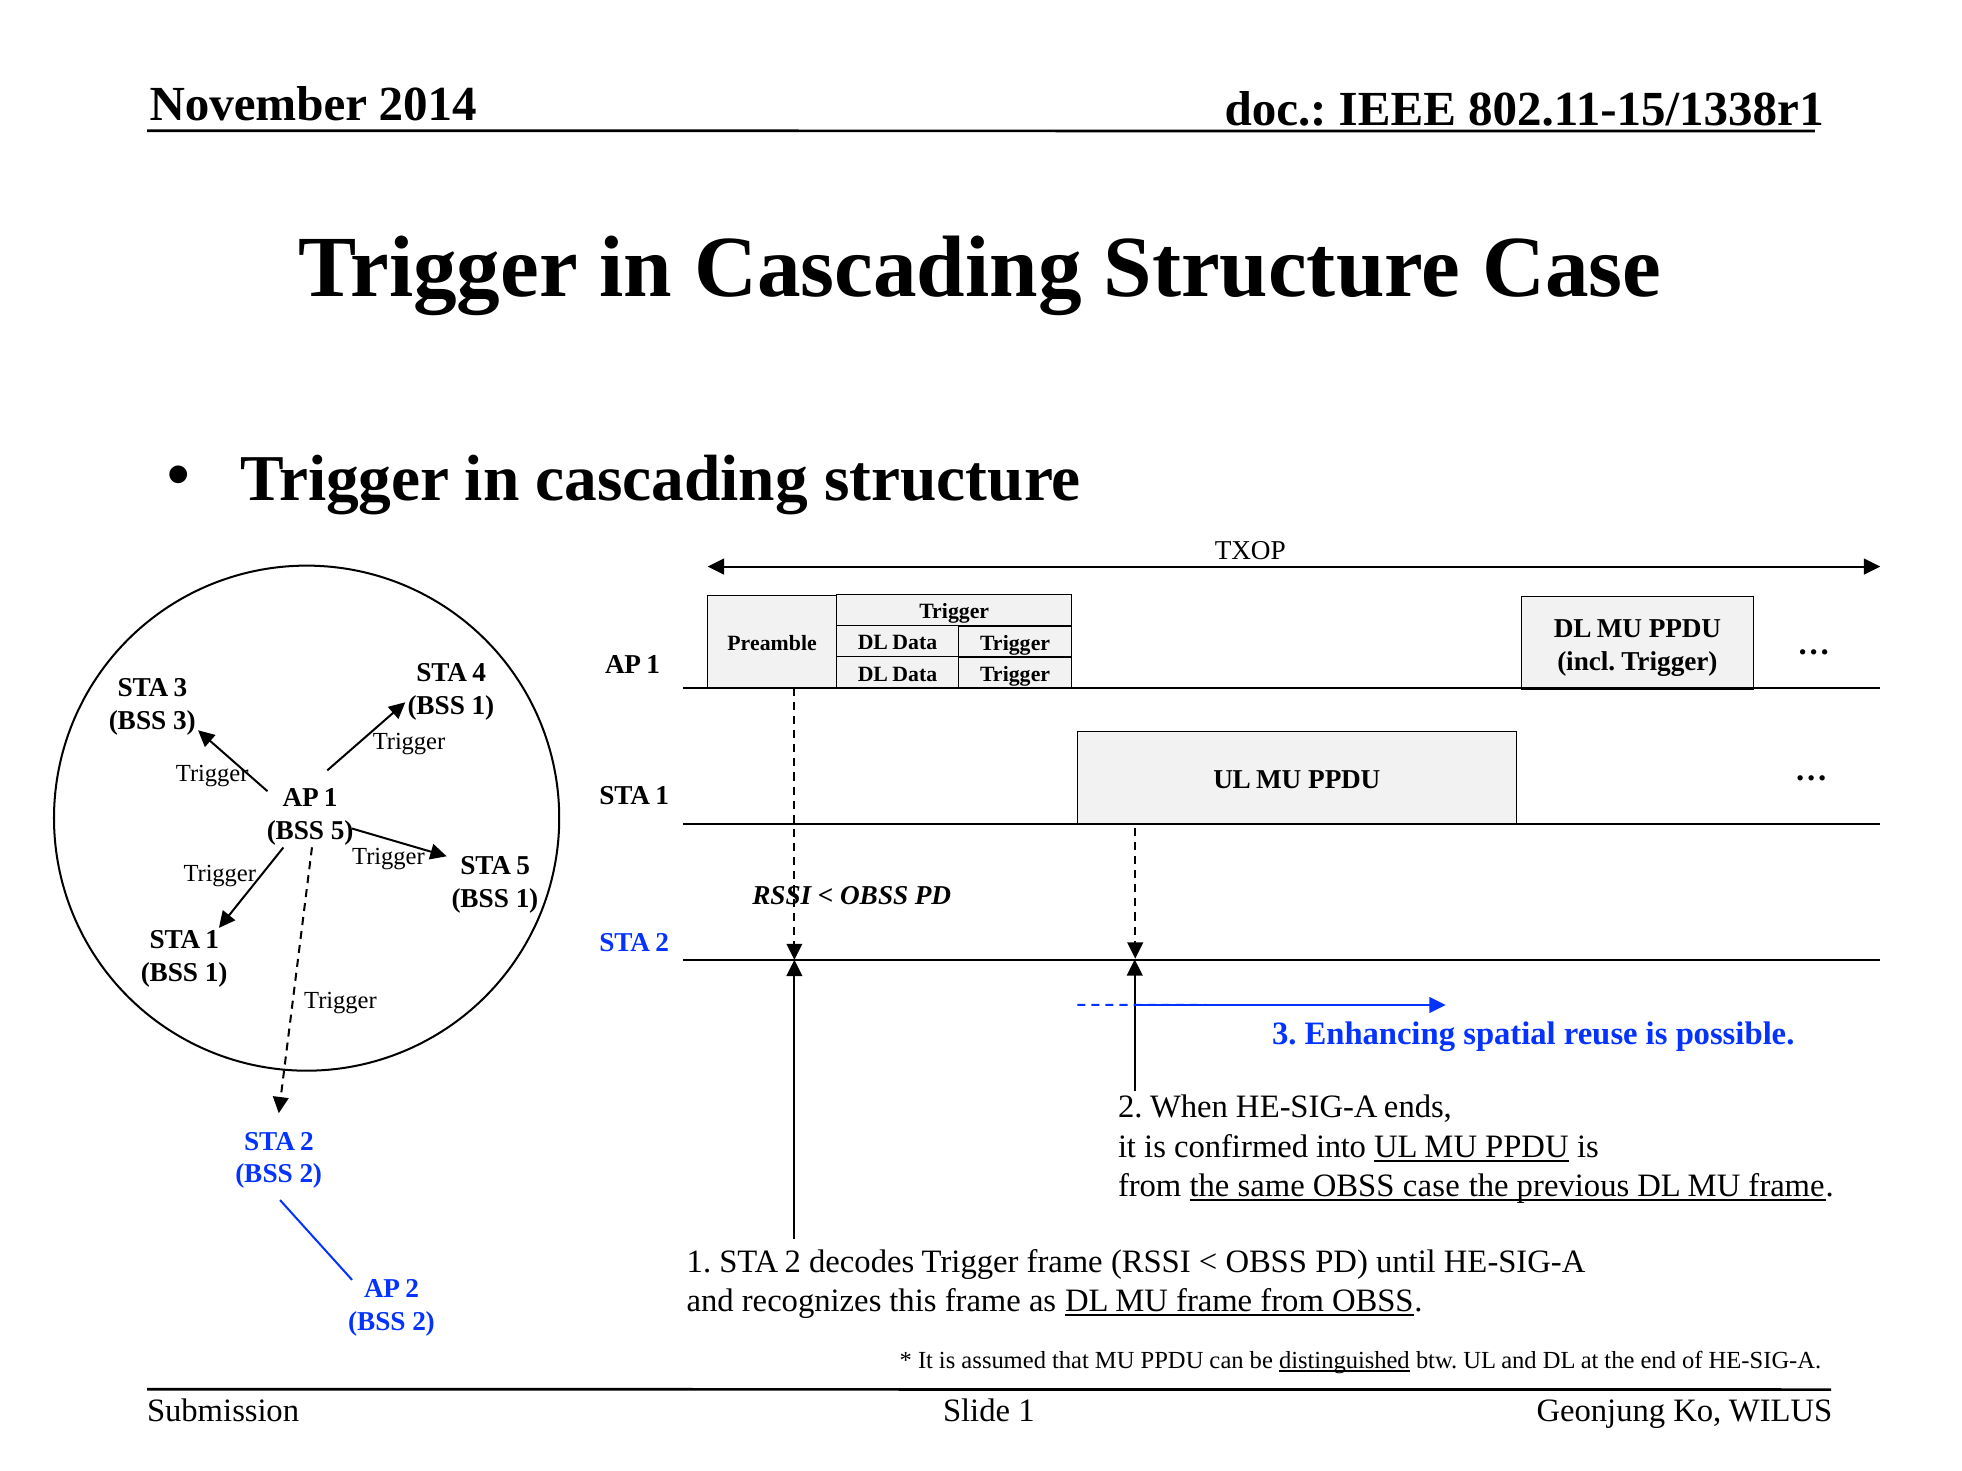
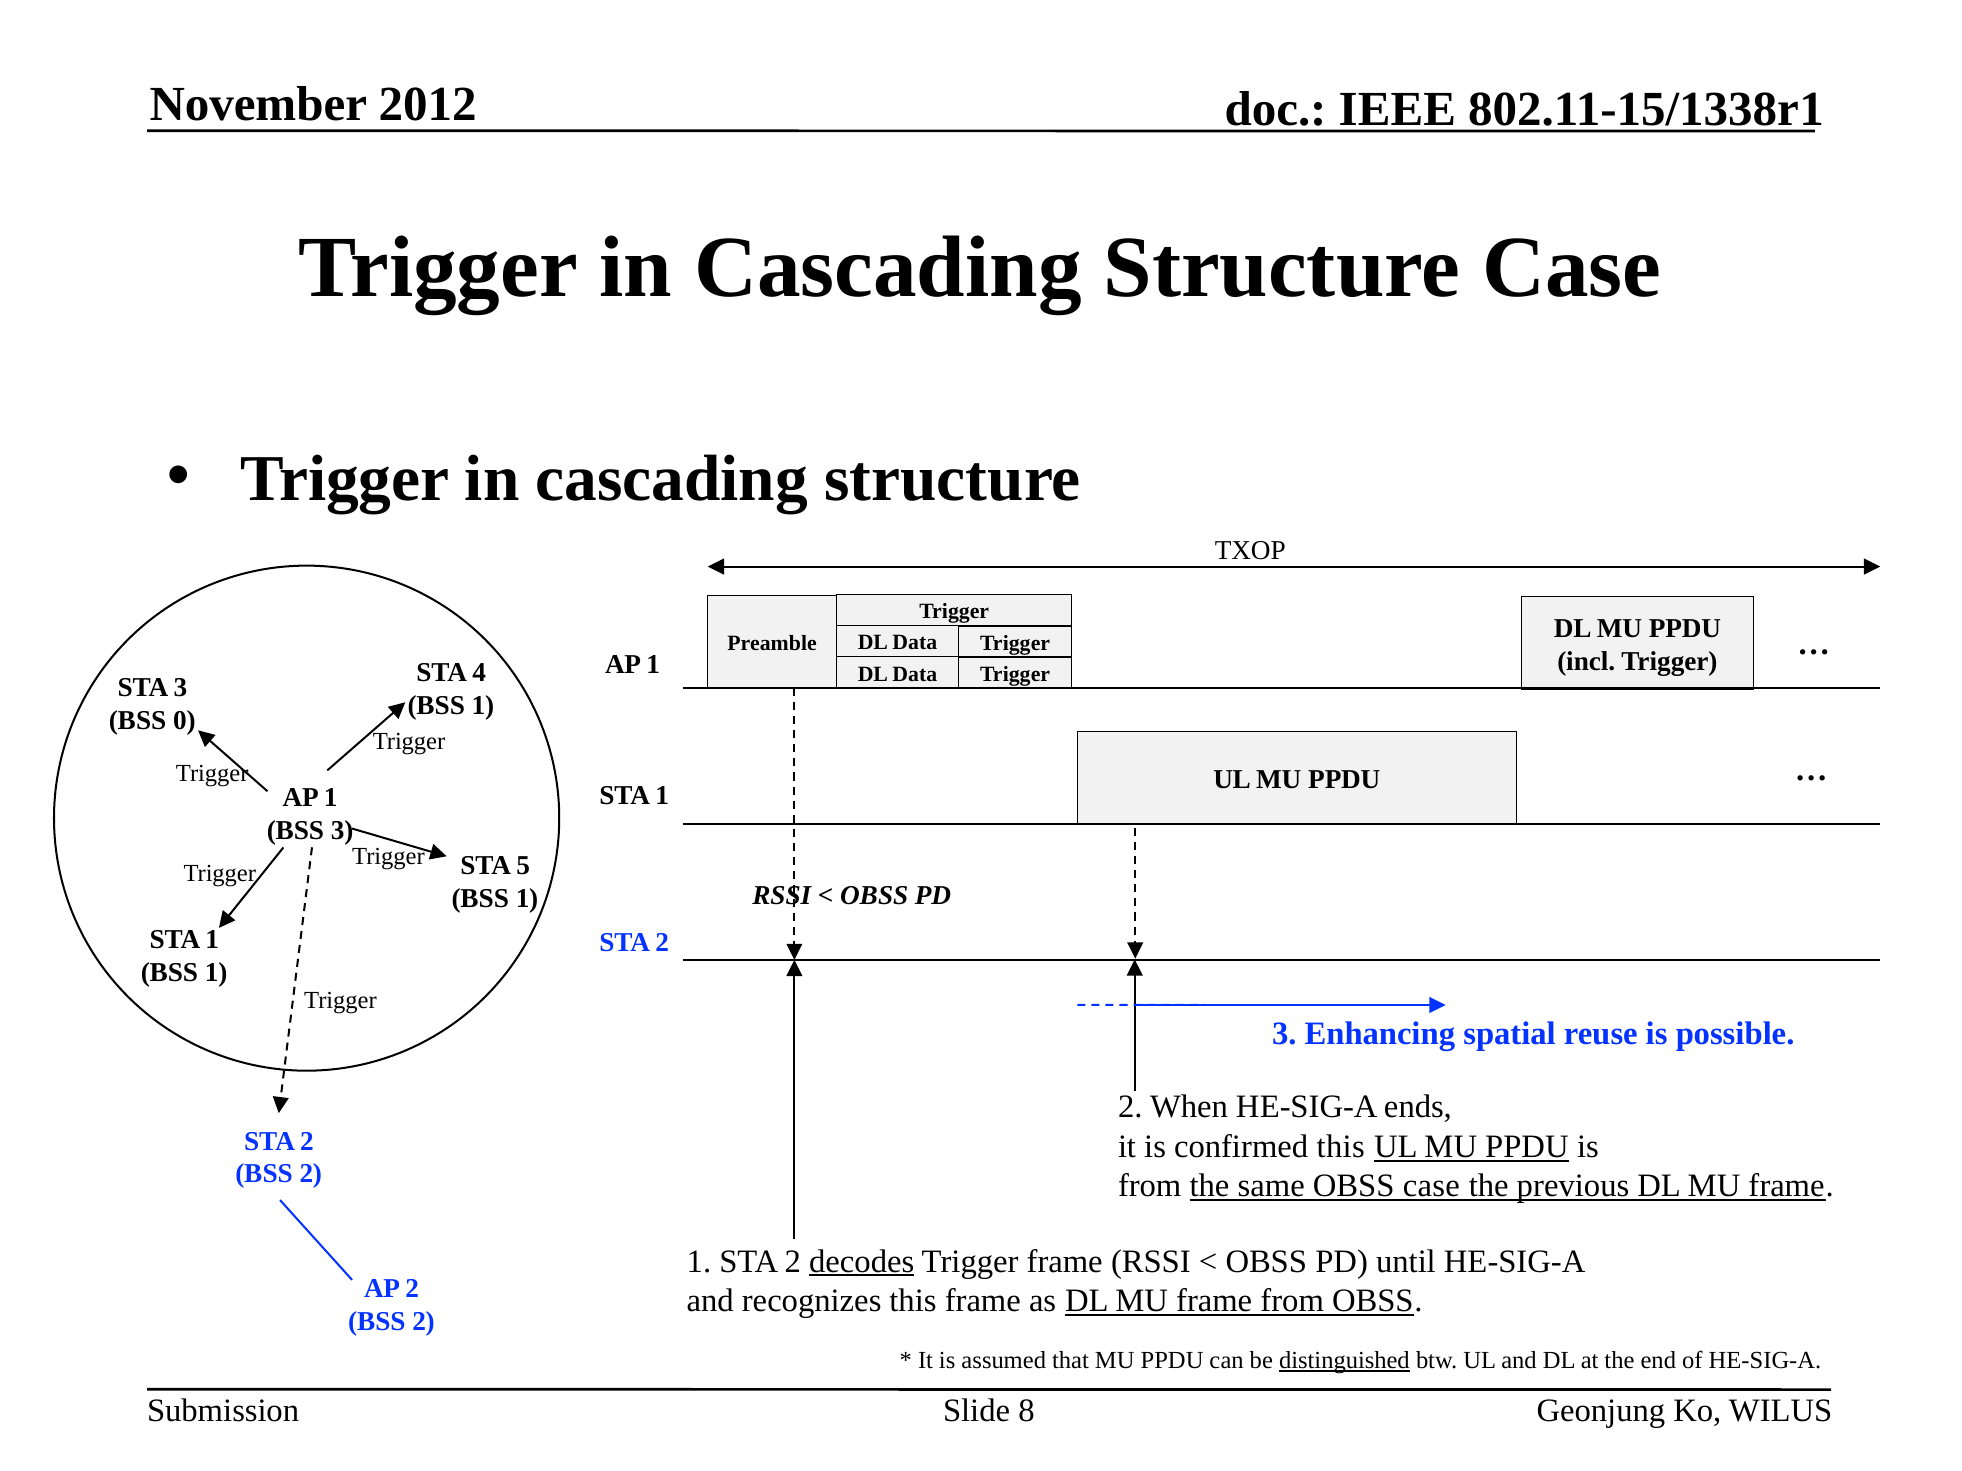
2014: 2014 -> 2012 (428, 104)
BSS 3: 3 -> 0 (184, 720)
BSS 5: 5 -> 3 (342, 831)
confirmed into: into -> this (1341, 1147)
decodes underline: none -> present (862, 1262)
Slide 1: 1 -> 8 (1027, 1411)
